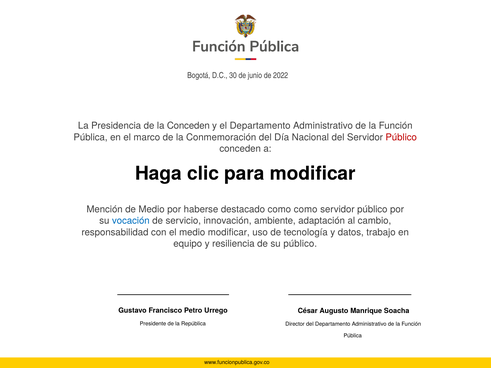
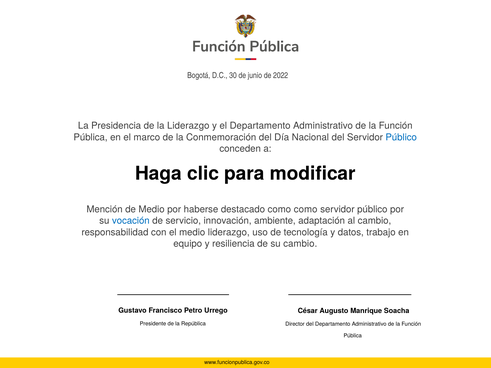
la Conceden: Conceden -> Liderazgo (188, 126)
Público colour: red -> blue (401, 137)
medio modificar: modificar -> liderazgo (229, 232)
su público: público -> cambio (300, 244)
